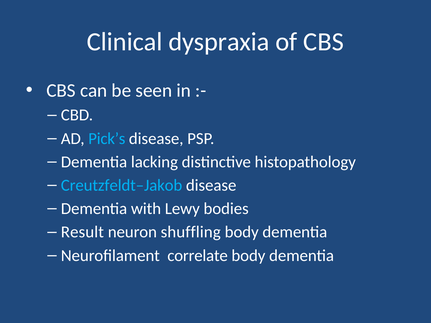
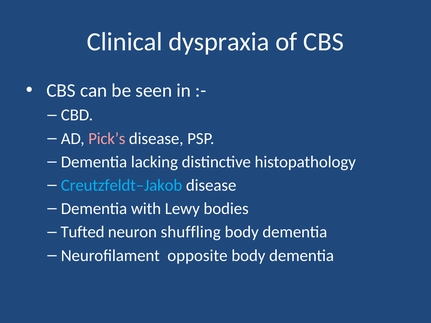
Pick’s colour: light blue -> pink (107, 139)
Result: Result -> Tufted (83, 232)
correlate: correlate -> opposite (197, 256)
